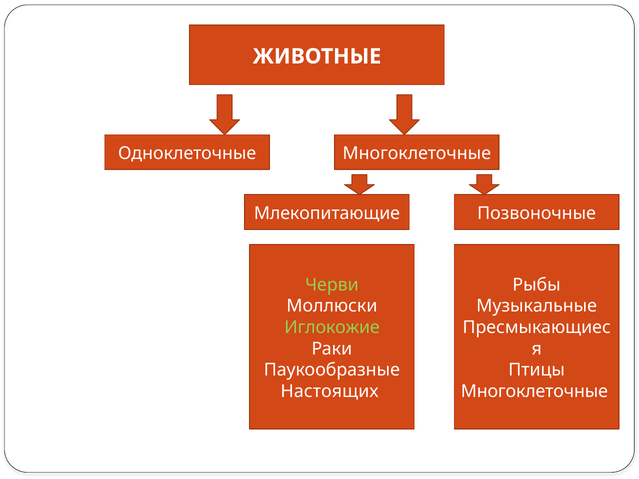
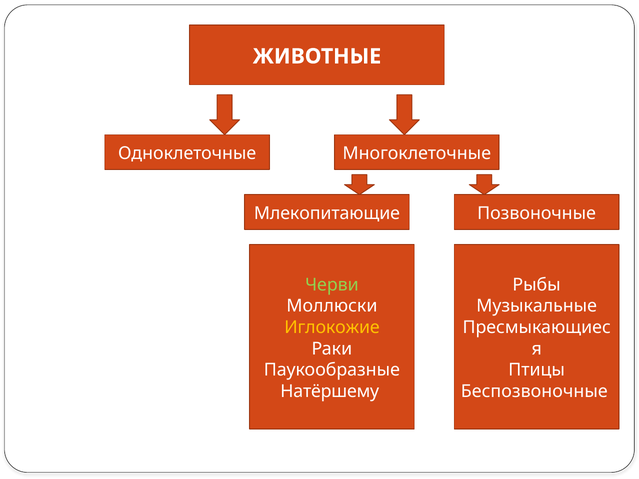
Иглокожие colour: light green -> yellow (332, 328)
Настоящих: Настоящих -> Натёршему (330, 391)
Многоклеточные: Многоклеточные -> Беспозвоночные (534, 391)
